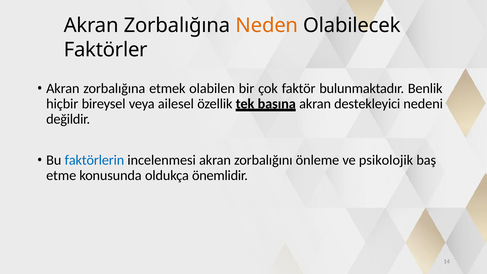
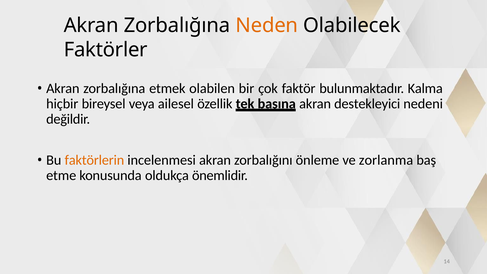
Benlik: Benlik -> Kalma (425, 89)
faktörlerin colour: blue -> orange (94, 160)
psikolojik: psikolojik -> zorlanma (386, 160)
